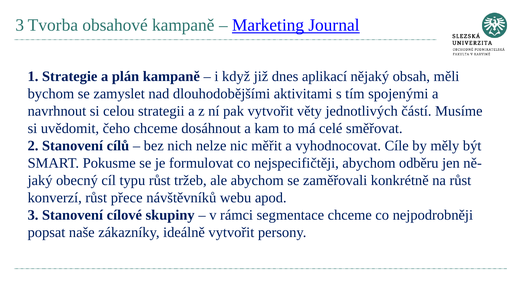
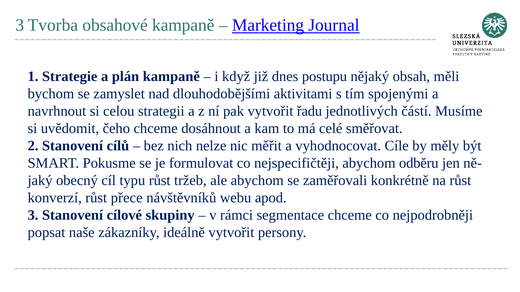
aplikací: aplikací -> postupu (325, 77)
věty: věty -> řadu (310, 111)
